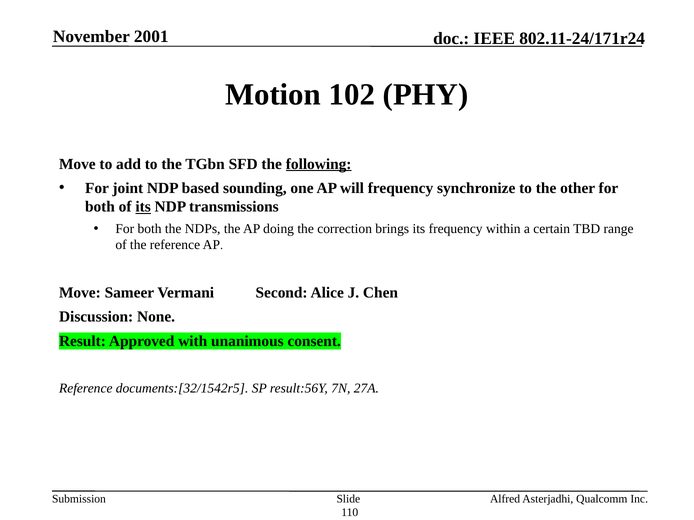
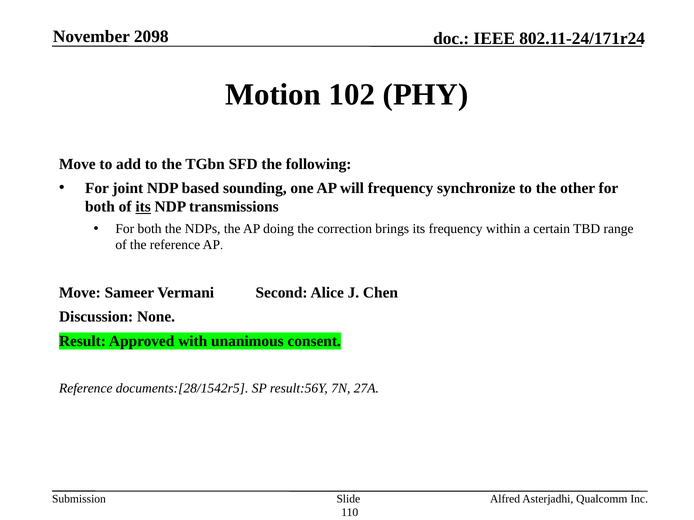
2001: 2001 -> 2098 (151, 37)
following underline: present -> none (319, 164)
documents:[32/1542r5: documents:[32/1542r5 -> documents:[28/1542r5 (182, 389)
